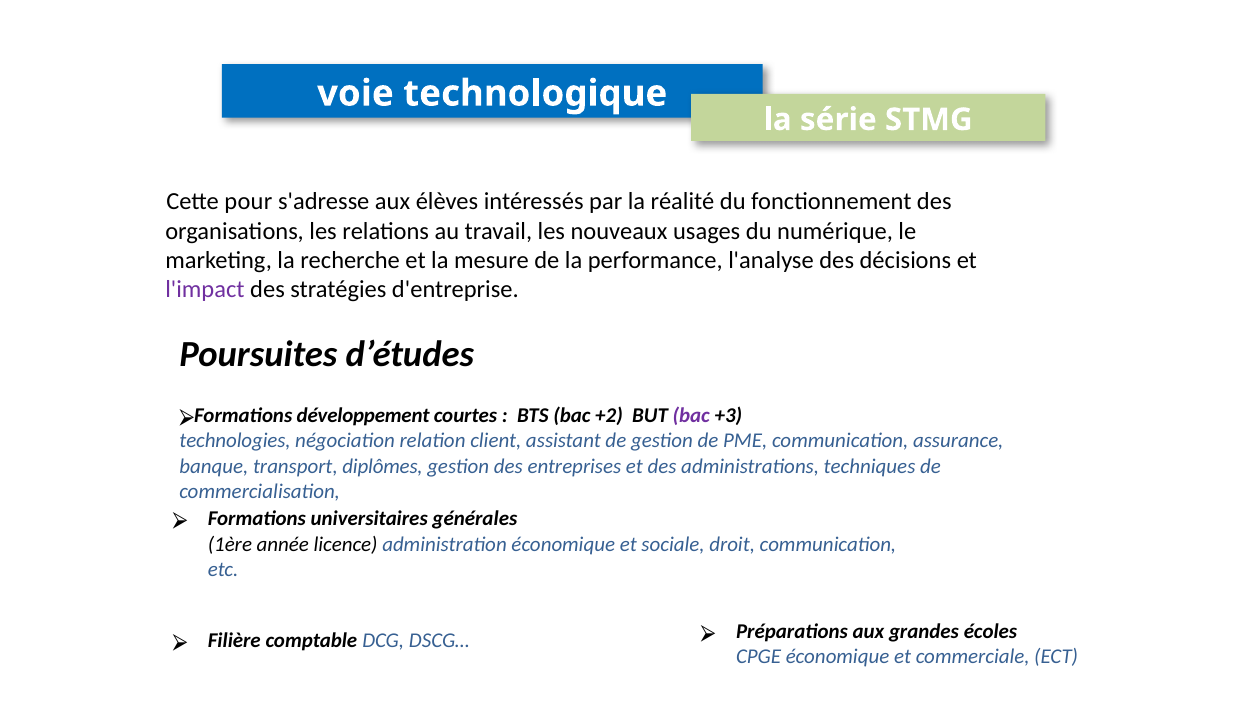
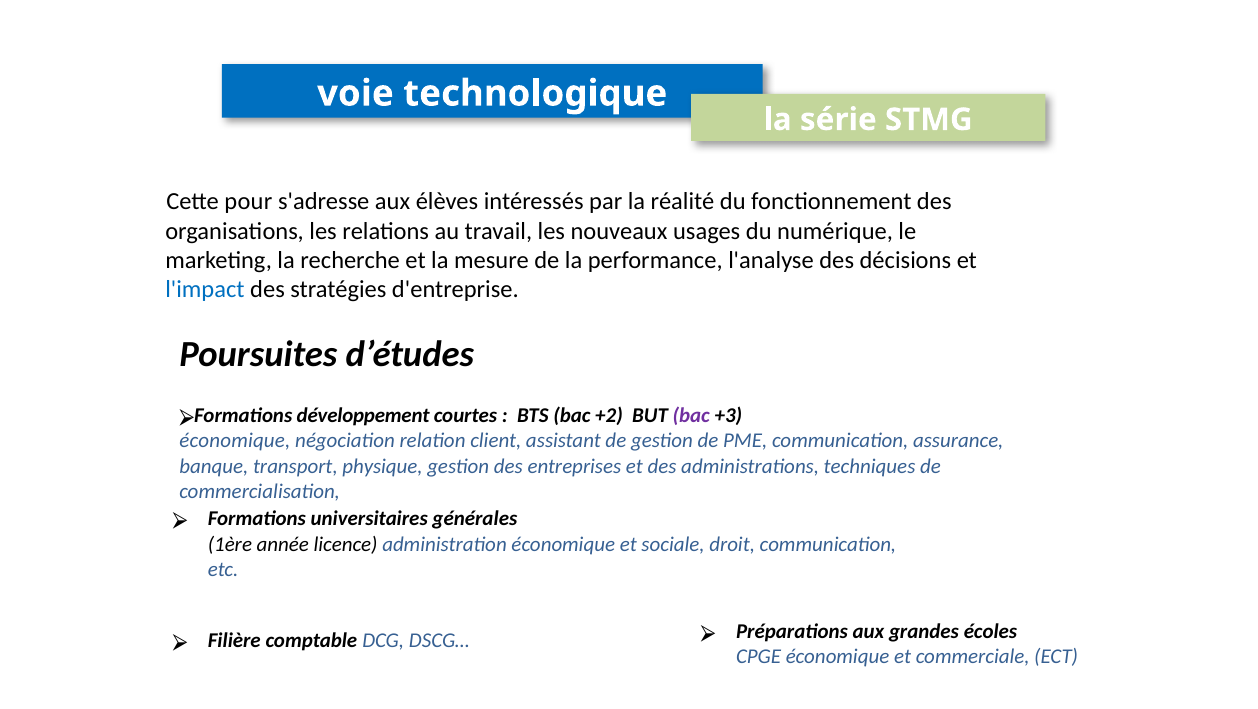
l'impact colour: purple -> blue (205, 290)
technologies: technologies -> économique (235, 441)
diplômes: diplômes -> physique (382, 466)
